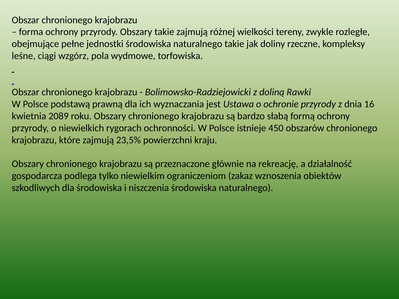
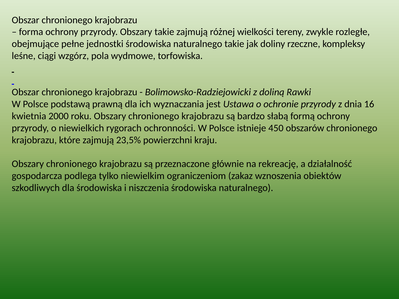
2089: 2089 -> 2000 (59, 116)
